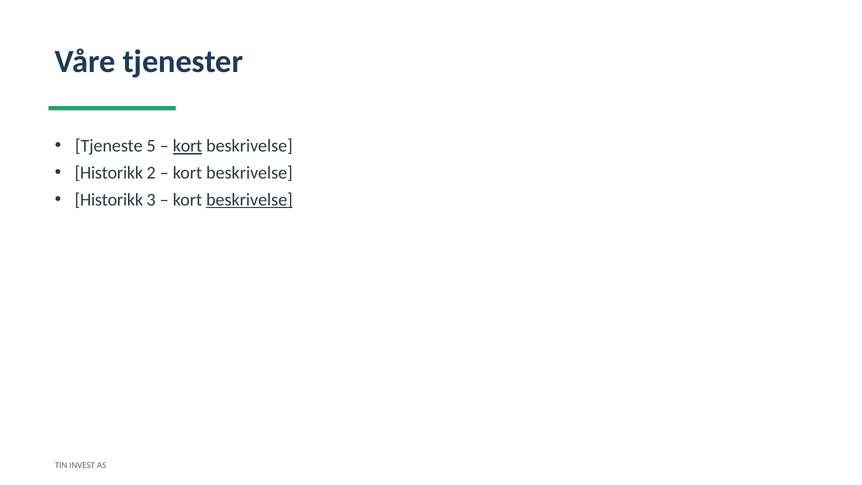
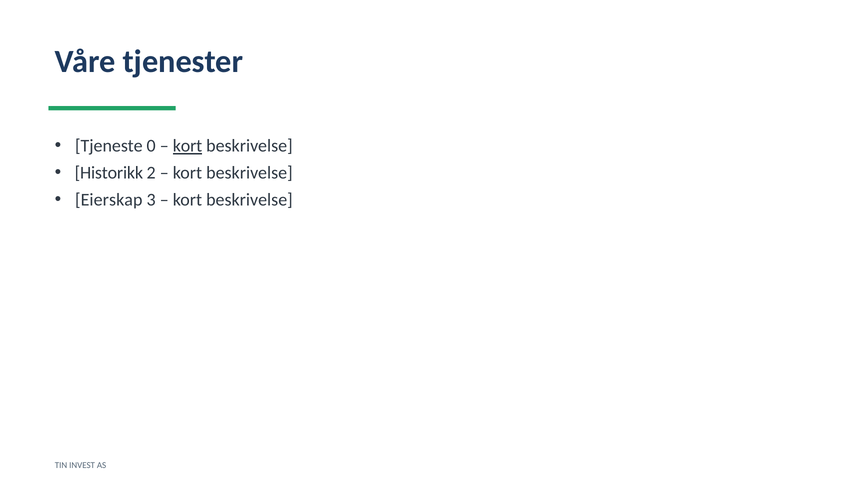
5: 5 -> 0 (151, 146)
Historikk: Historikk -> Eierskap (109, 200)
beskrivelse underline: present -> none (249, 200)
